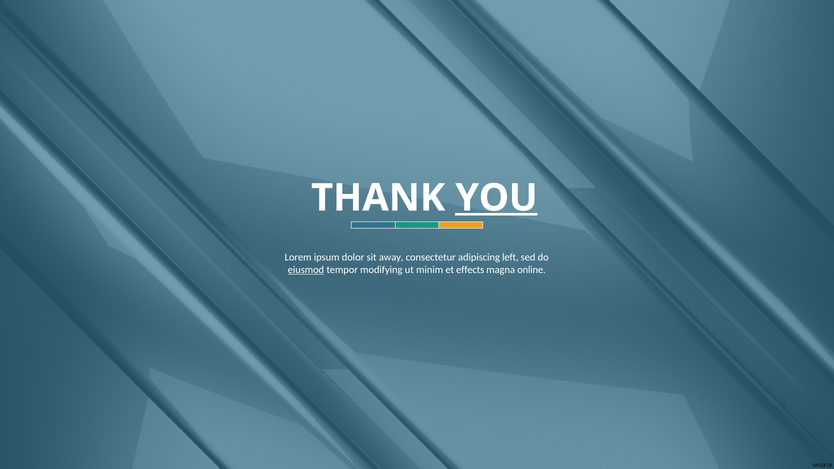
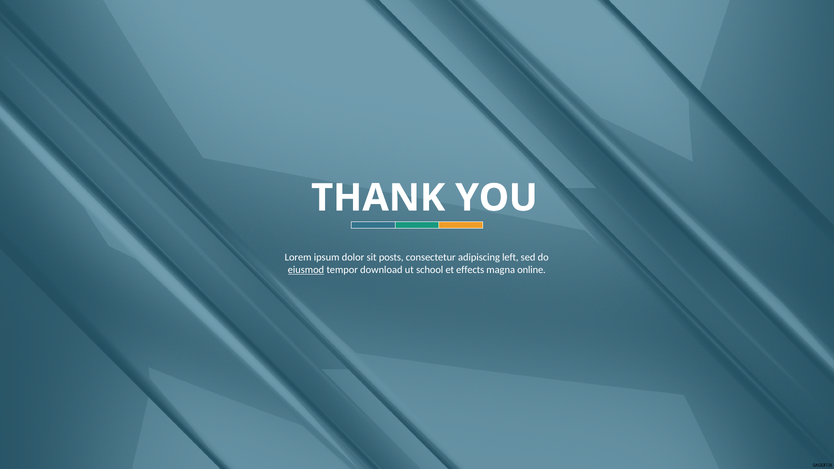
YOU underline: present -> none (496, 198)
away: away -> posts (391, 257)
modifying: modifying -> download (381, 270)
minim: minim -> school (430, 270)
